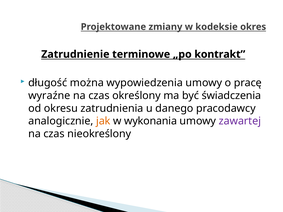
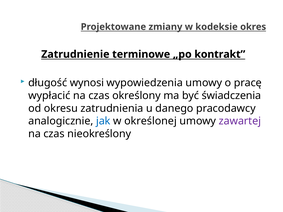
można: można -> wynosi (87, 83)
wyraźne: wyraźne -> wypłacić (49, 96)
jak colour: orange -> blue (103, 121)
wykonania: wykonania -> określonej (151, 121)
